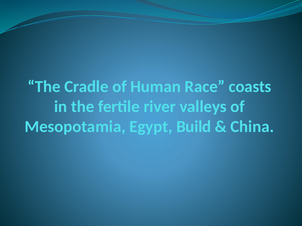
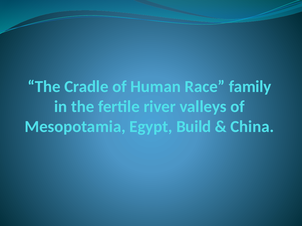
coasts: coasts -> family (250, 87)
